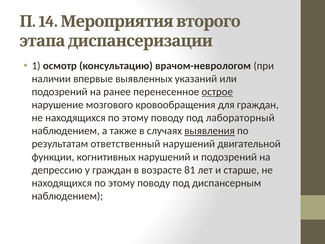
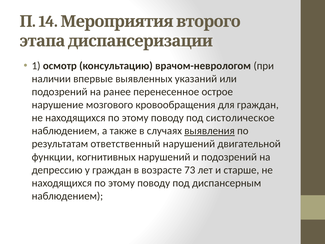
острое underline: present -> none (217, 92)
лабораторный: лабораторный -> систолическое (240, 118)
81: 81 -> 73 (190, 170)
